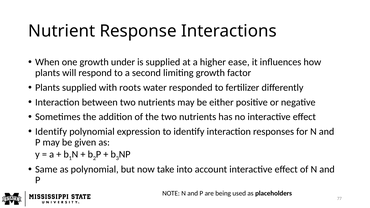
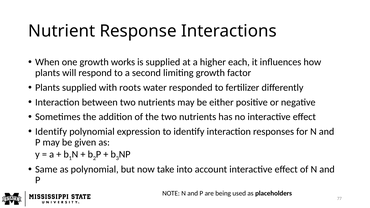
under: under -> works (123, 62)
ease: ease -> each (239, 62)
